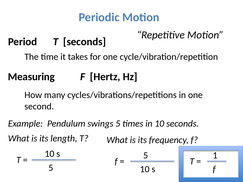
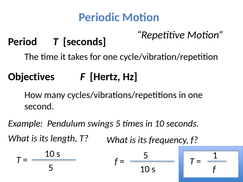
Measuring: Measuring -> Objectives (31, 77)
